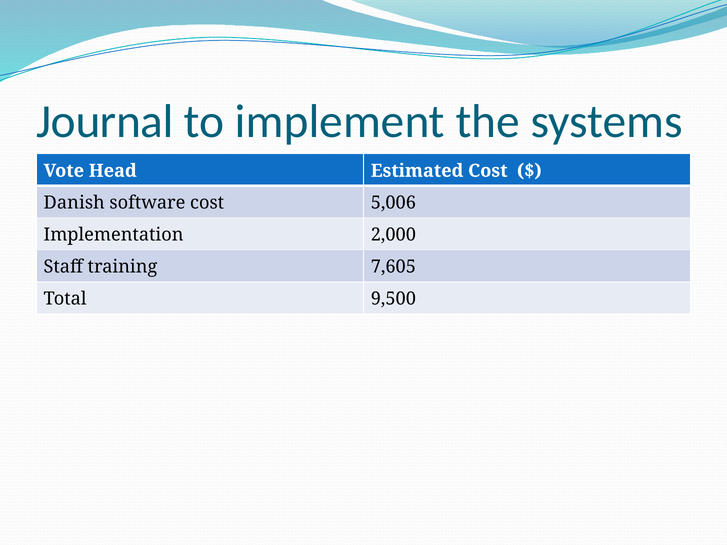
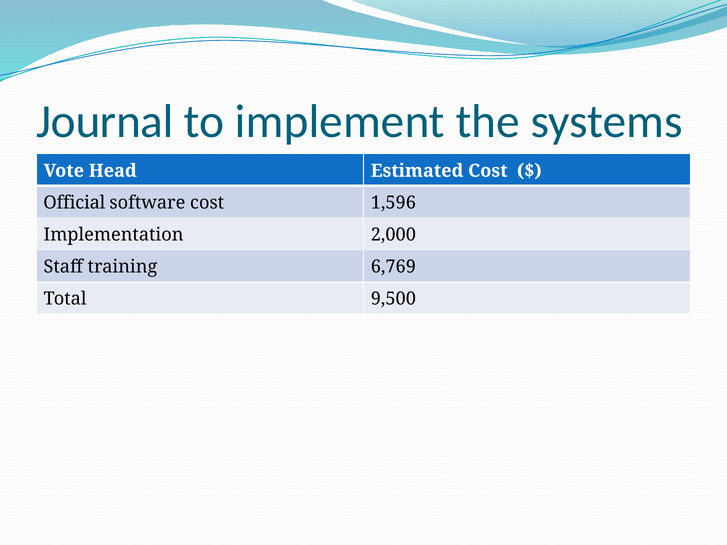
Danish: Danish -> Official (74, 203)
5,006: 5,006 -> 1,596 (393, 203)
7,605: 7,605 -> 6,769 (393, 267)
